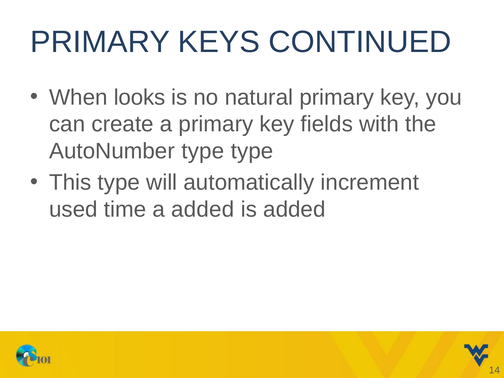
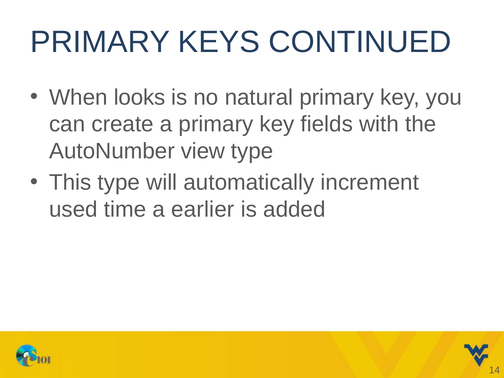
AutoNumber type: type -> view (203, 151)
a added: added -> earlier (203, 209)
